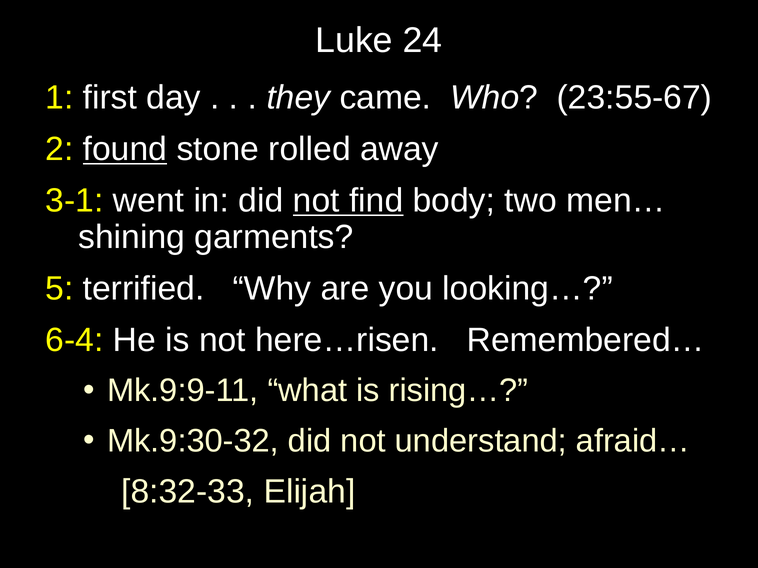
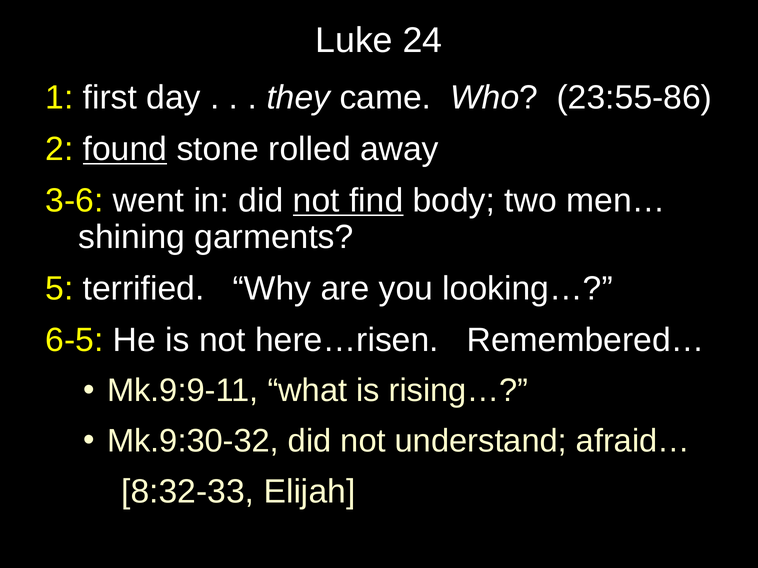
23:55-67: 23:55-67 -> 23:55-86 (634, 98)
3-1: 3-1 -> 3-6 (74, 201)
6-4: 6-4 -> 6-5 (74, 340)
